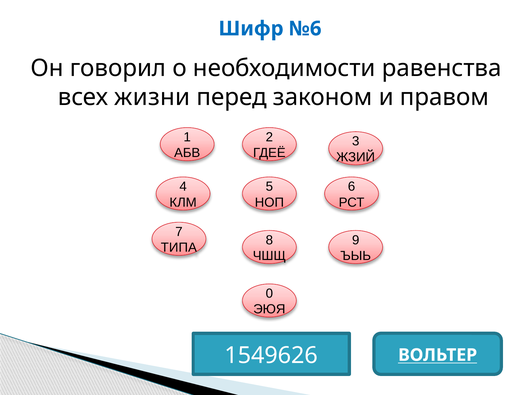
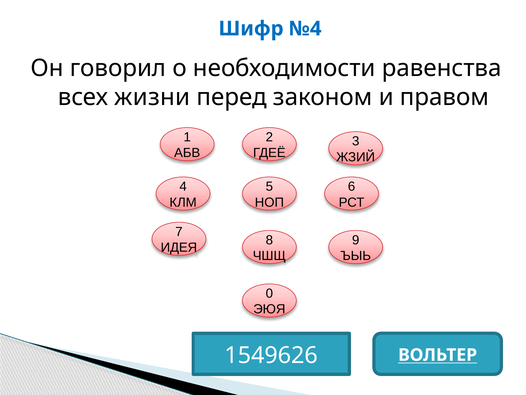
№6: №6 -> №4 (305, 29)
ТИПА: ТИПА -> ИДЕЯ (179, 247)
